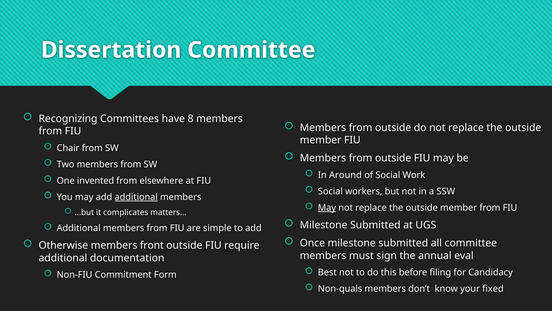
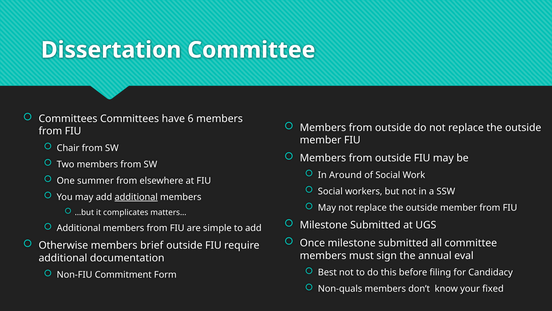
Recognizing: Recognizing -> Committees (68, 118)
8: 8 -> 6 (191, 118)
invented: invented -> summer (95, 180)
May underline: present -> none (327, 207)
front: front -> brief (152, 245)
